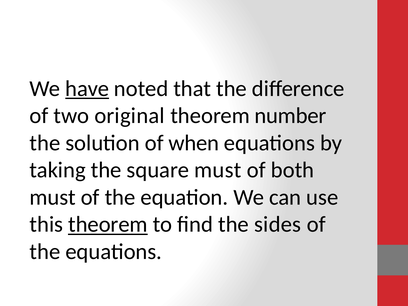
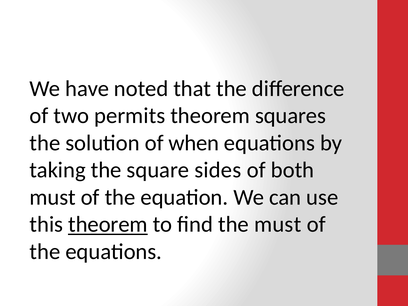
have underline: present -> none (87, 89)
original: original -> permits (130, 116)
number: number -> squares (290, 116)
square must: must -> sides (218, 170)
the sides: sides -> must (278, 225)
